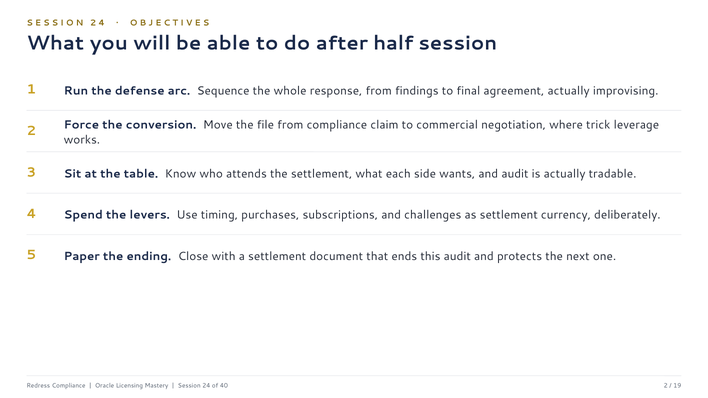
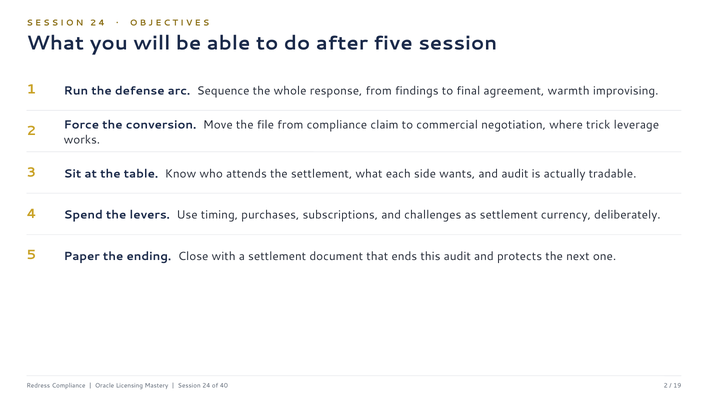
half: half -> five (393, 43)
agreement actually: actually -> warmth (569, 91)
